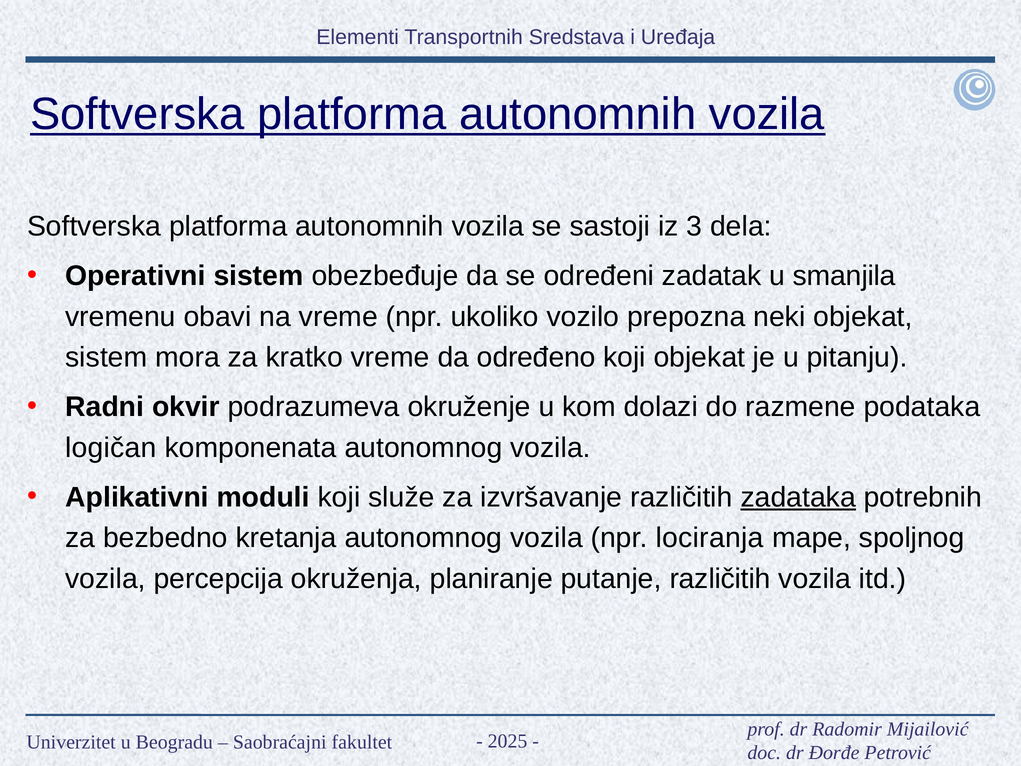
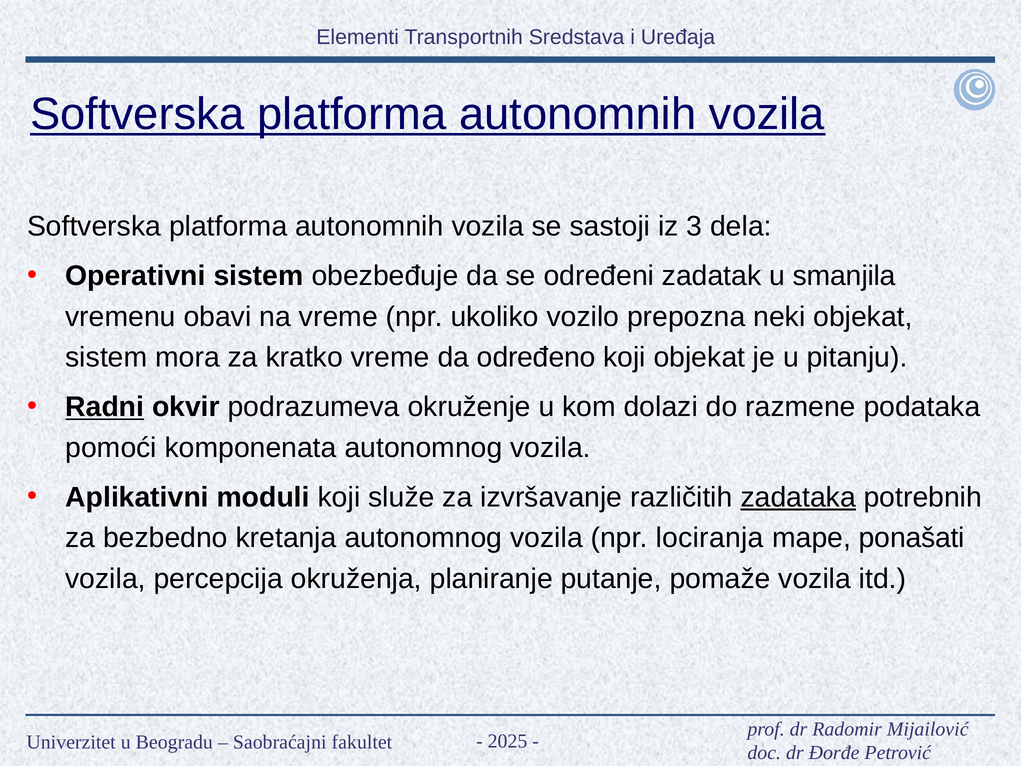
Radni underline: none -> present (105, 407)
logičan: logičan -> pomoći (111, 448)
spoljnog: spoljnog -> ponašati (912, 538)
putanje različitih: različitih -> pomaže (720, 579)
